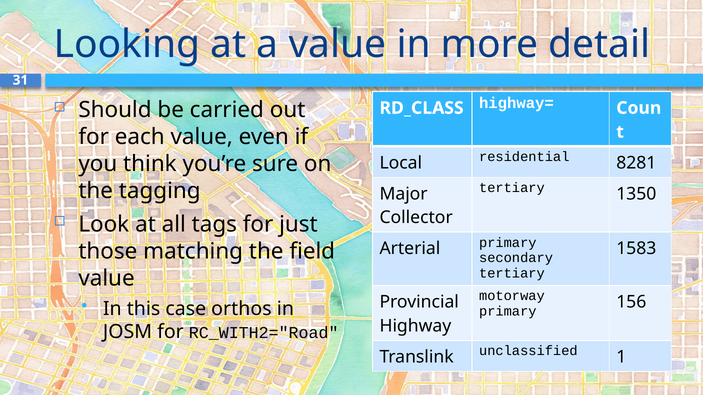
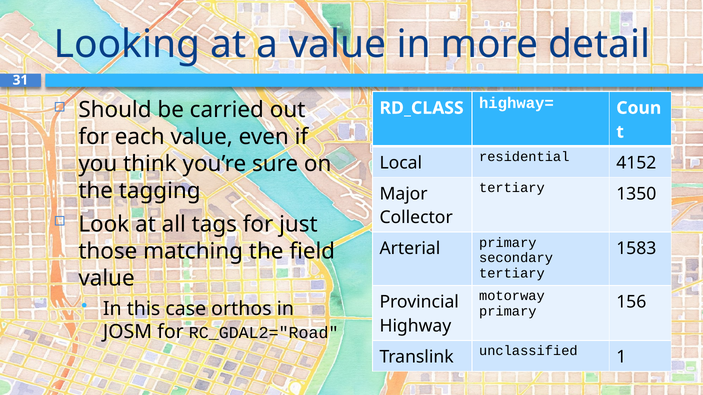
8281: 8281 -> 4152 (636, 163)
RC_WITH2="Road: RC_WITH2="Road -> RC_GDAL2="Road (264, 333)
